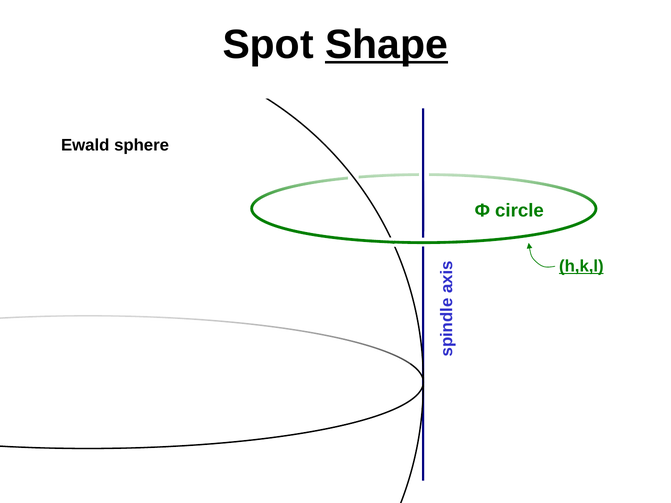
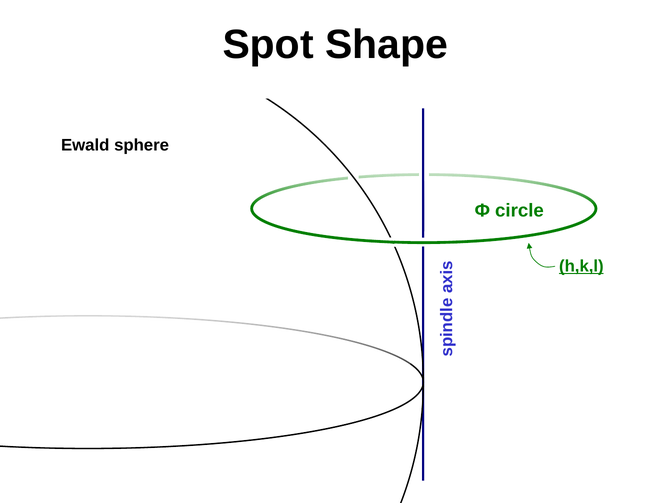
Shape underline: present -> none (386, 45)
